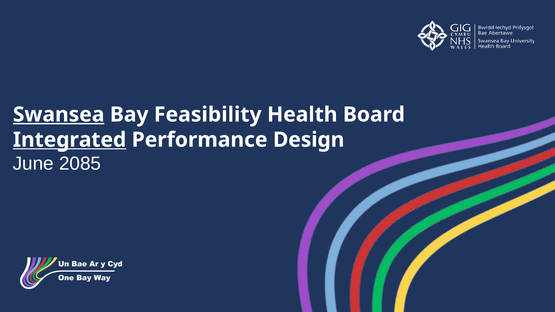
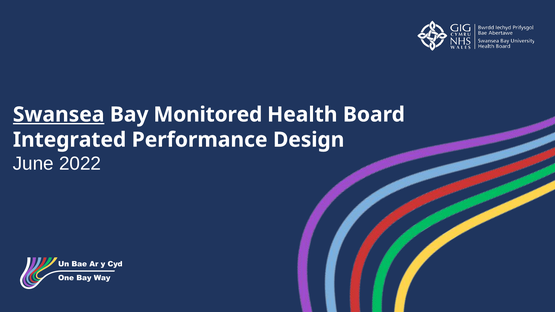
Feasibility: Feasibility -> Monitored (208, 115)
Integrated underline: present -> none (70, 140)
2085: 2085 -> 2022 (80, 164)
